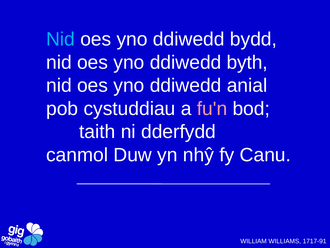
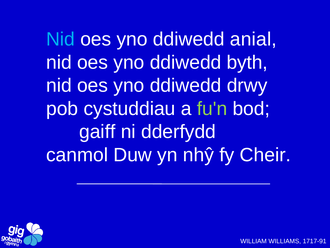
bydd: bydd -> anial (253, 39)
anial: anial -> drwy (247, 85)
fu'n colour: pink -> light green (212, 108)
taith: taith -> gaiff (97, 132)
Canu: Canu -> Cheir (265, 155)
